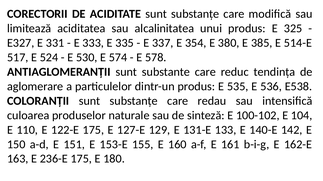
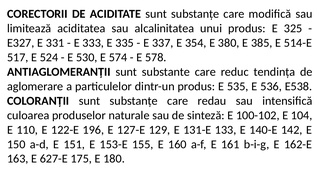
122-E 175: 175 -> 196 (93, 130)
236-E: 236-E -> 627-E (54, 159)
